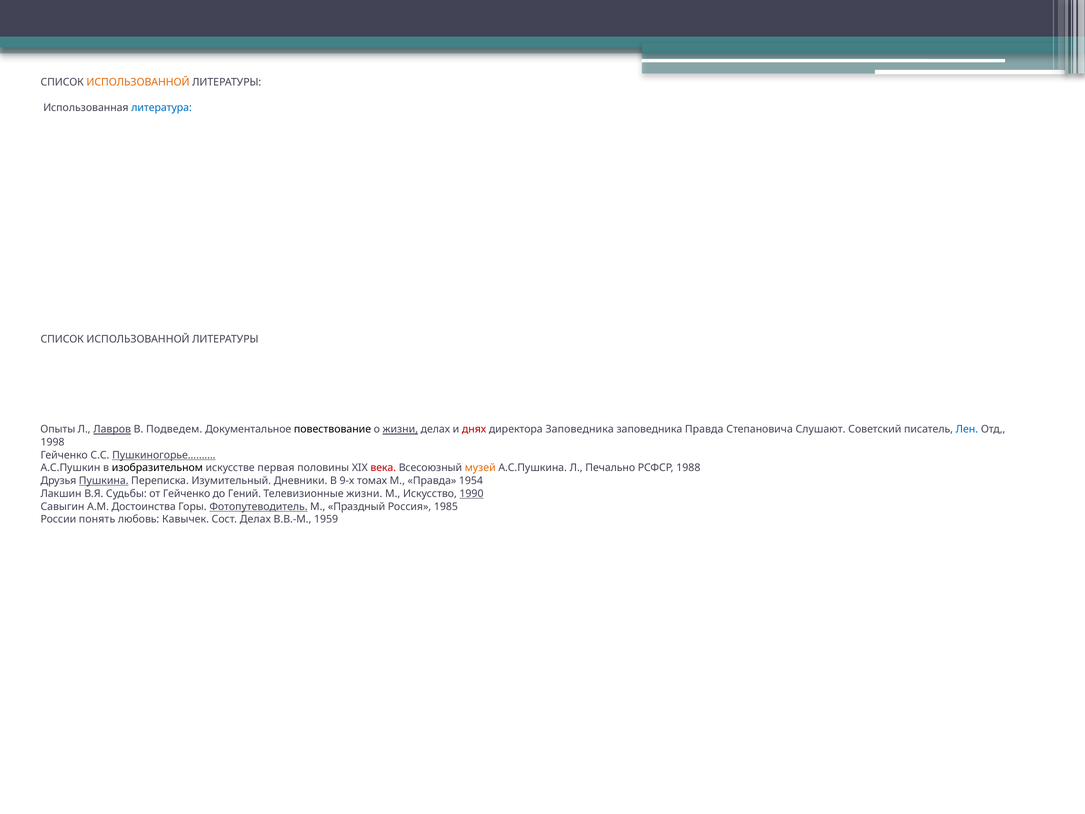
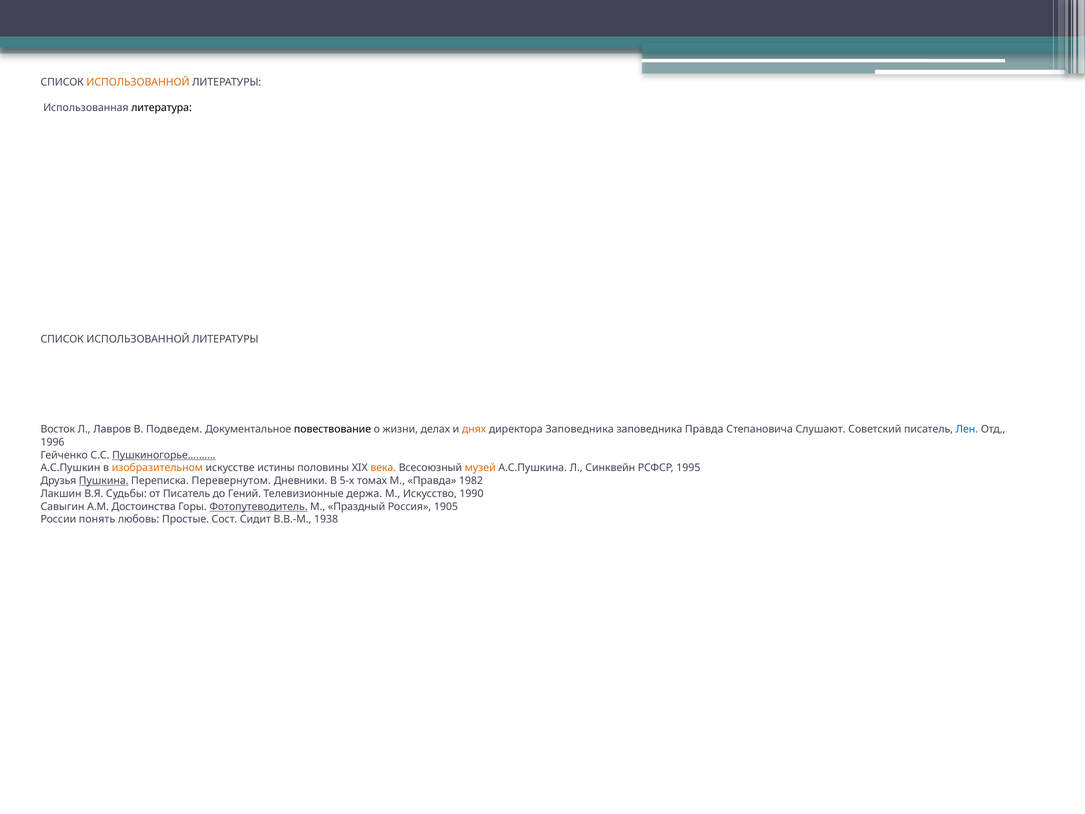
литература colour: blue -> black (162, 108)
Опыты: Опыты -> Восток (58, 429)
Лавров underline: present -> none (112, 429)
жизни underline: present -> none (400, 429)
днях colour: red -> orange (474, 429)
1998: 1998 -> 1996 (53, 442)
изобразительном colour: black -> orange (157, 468)
первая: первая -> истины (276, 468)
века colour: red -> orange (383, 468)
Печально: Печально -> Синквейн (610, 468)
1988: 1988 -> 1995 (688, 468)
Изумительный: Изумительный -> Перевернутом (231, 481)
9-х: 9-х -> 5-х (347, 481)
1954: 1954 -> 1982 (471, 481)
от Гейченко: Гейченко -> Писатель (187, 494)
Телевизионные жизни: жизни -> держа (364, 494)
1990 underline: present -> none (471, 494)
1985: 1985 -> 1905 (446, 506)
Кавычек: Кавычек -> Простые (186, 519)
Сост Делах: Делах -> Сидит (255, 519)
1959: 1959 -> 1938 (326, 519)
